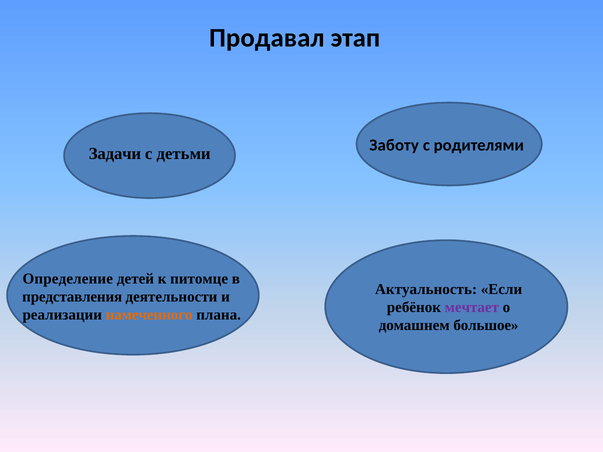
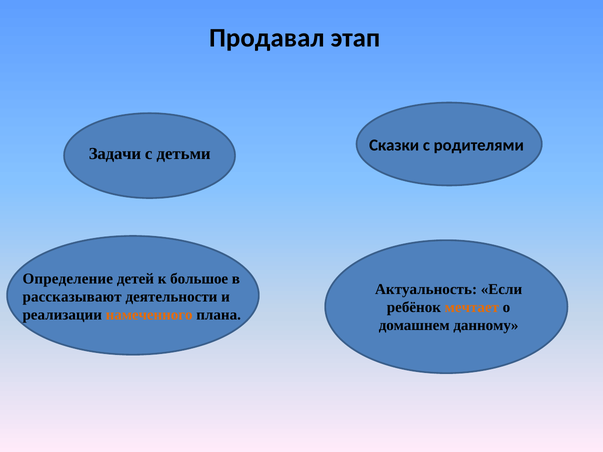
Заботу: Заботу -> Сказки (394, 145)
питомце: питомце -> большое (199, 279)
представления: представления -> рассказывают (72, 297)
мечтает colour: purple -> orange (472, 308)
большое: большое -> данному (486, 326)
